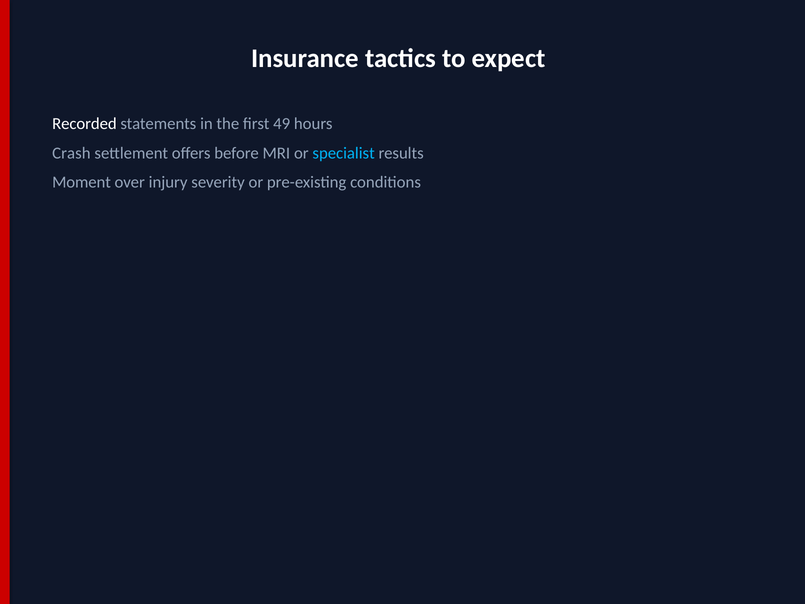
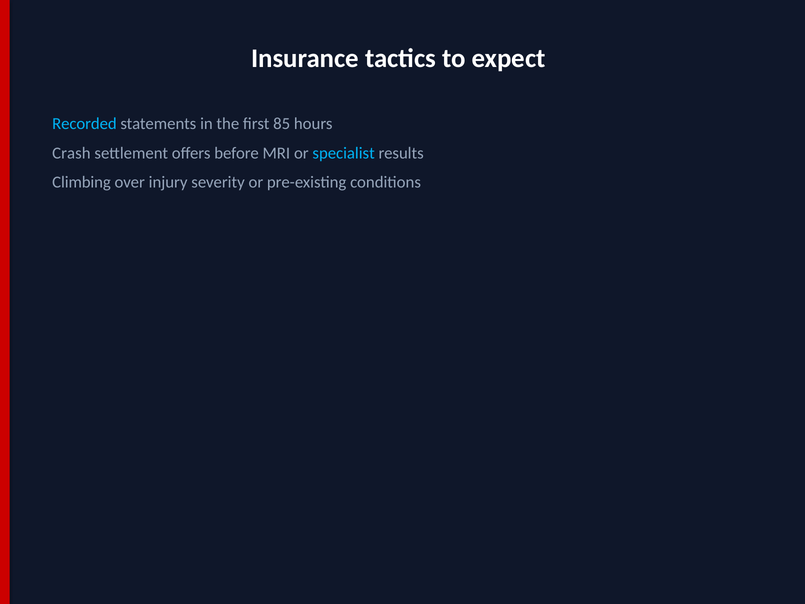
Recorded colour: white -> light blue (84, 124)
49: 49 -> 85 (282, 124)
Moment: Moment -> Climbing (82, 182)
